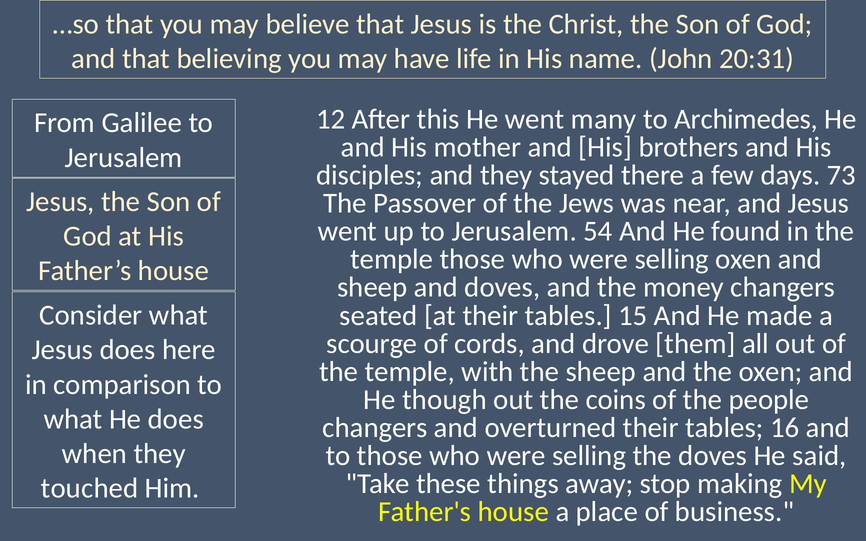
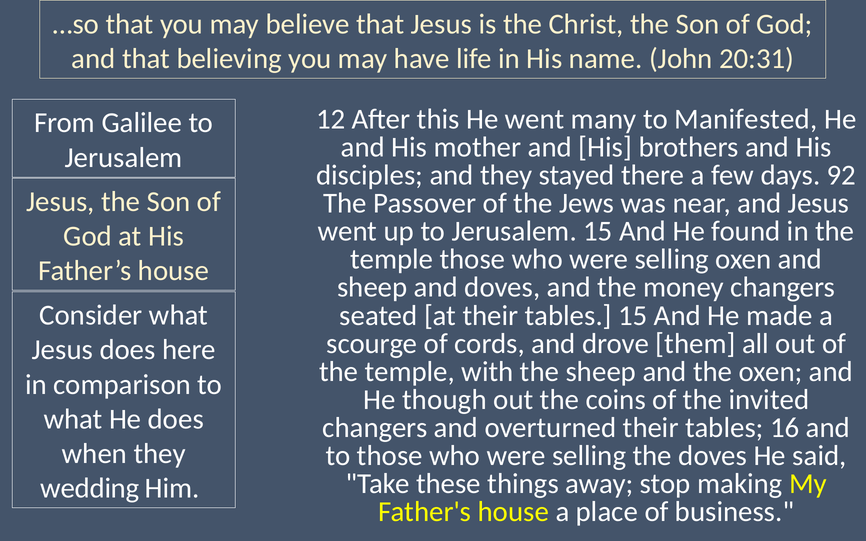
Archimedes: Archimedes -> Manifested (746, 119)
73: 73 -> 92 (841, 175)
Jerusalem 54: 54 -> 15 (598, 231)
people: people -> invited (769, 400)
touched: touched -> wedding (90, 489)
